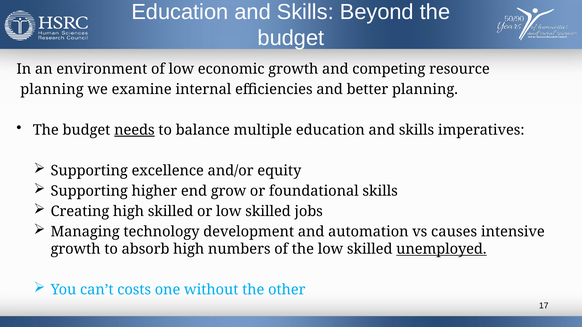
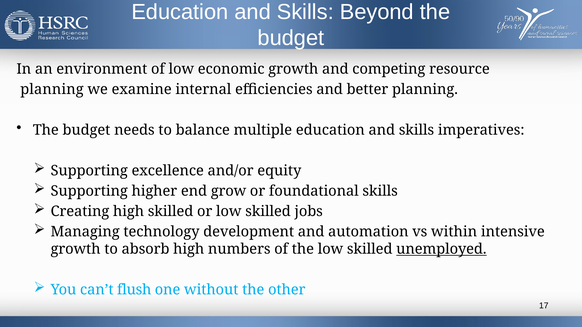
needs underline: present -> none (134, 130)
causes: causes -> within (454, 232)
costs: costs -> flush (134, 290)
